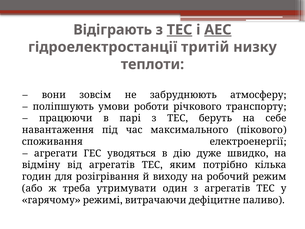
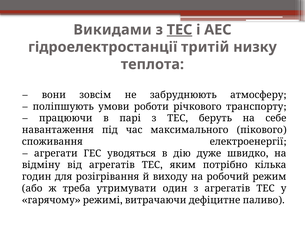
Відіграють: Відіграють -> Викидами (113, 30)
АЕС underline: present -> none (218, 30)
теплоти: теплоти -> теплота (152, 64)
